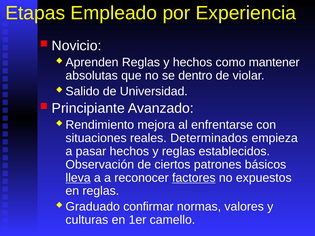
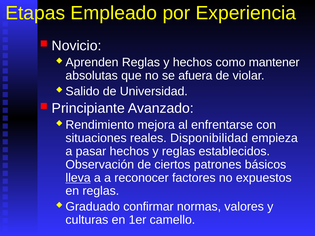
dentro: dentro -> afuera (195, 76)
Determinados: Determinados -> Disponibilidad (209, 138)
factores underline: present -> none (194, 178)
